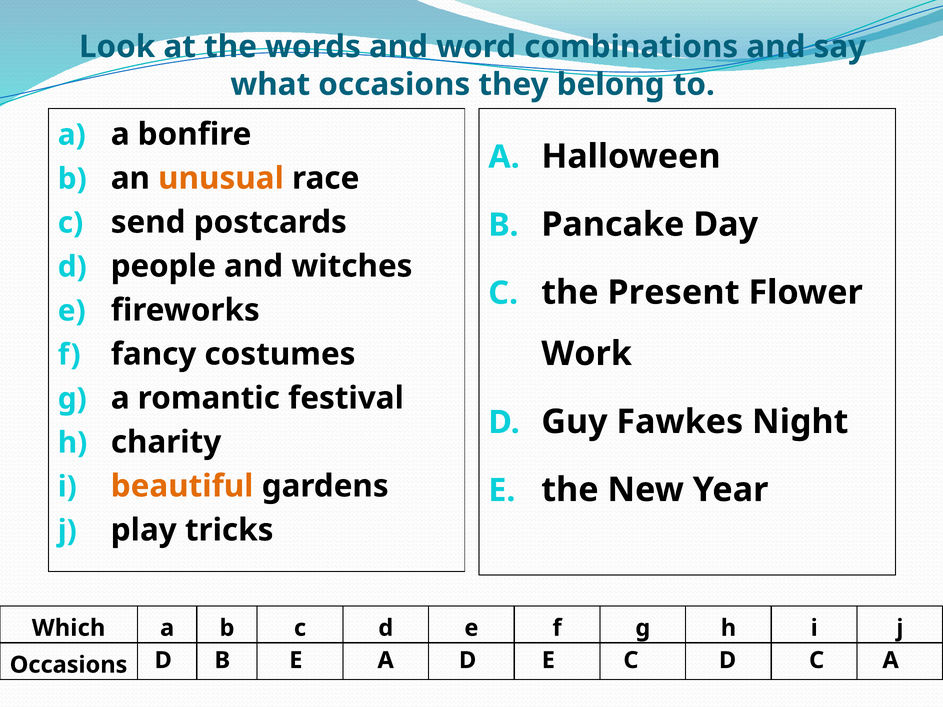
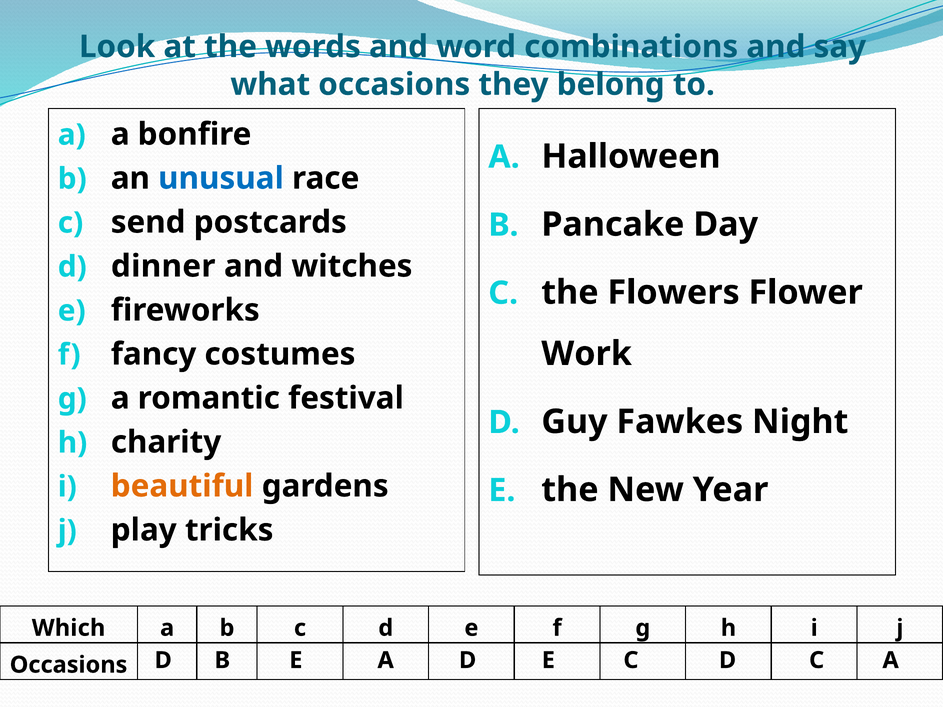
unusual colour: orange -> blue (221, 178)
people: people -> dinner (163, 266)
Present: Present -> Flowers (674, 293)
